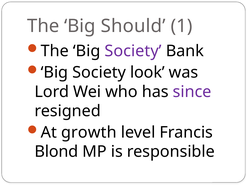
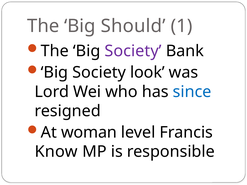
since colour: purple -> blue (192, 92)
growth: growth -> woman (89, 133)
Blond: Blond -> Know (56, 152)
